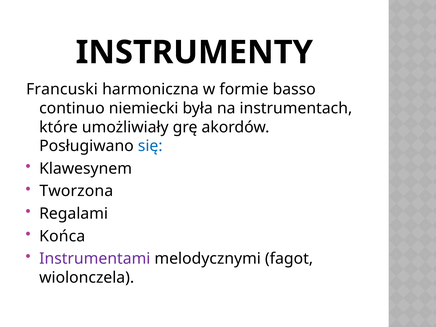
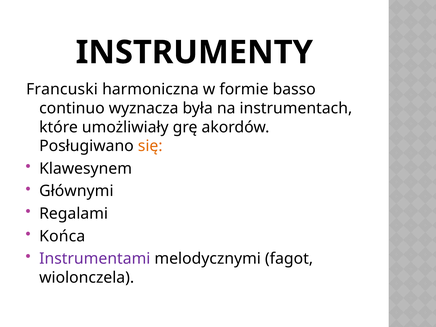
niemiecki: niemiecki -> wyznacza (144, 108)
się colour: blue -> orange (150, 146)
Tworzona: Tworzona -> Głównymi (76, 191)
